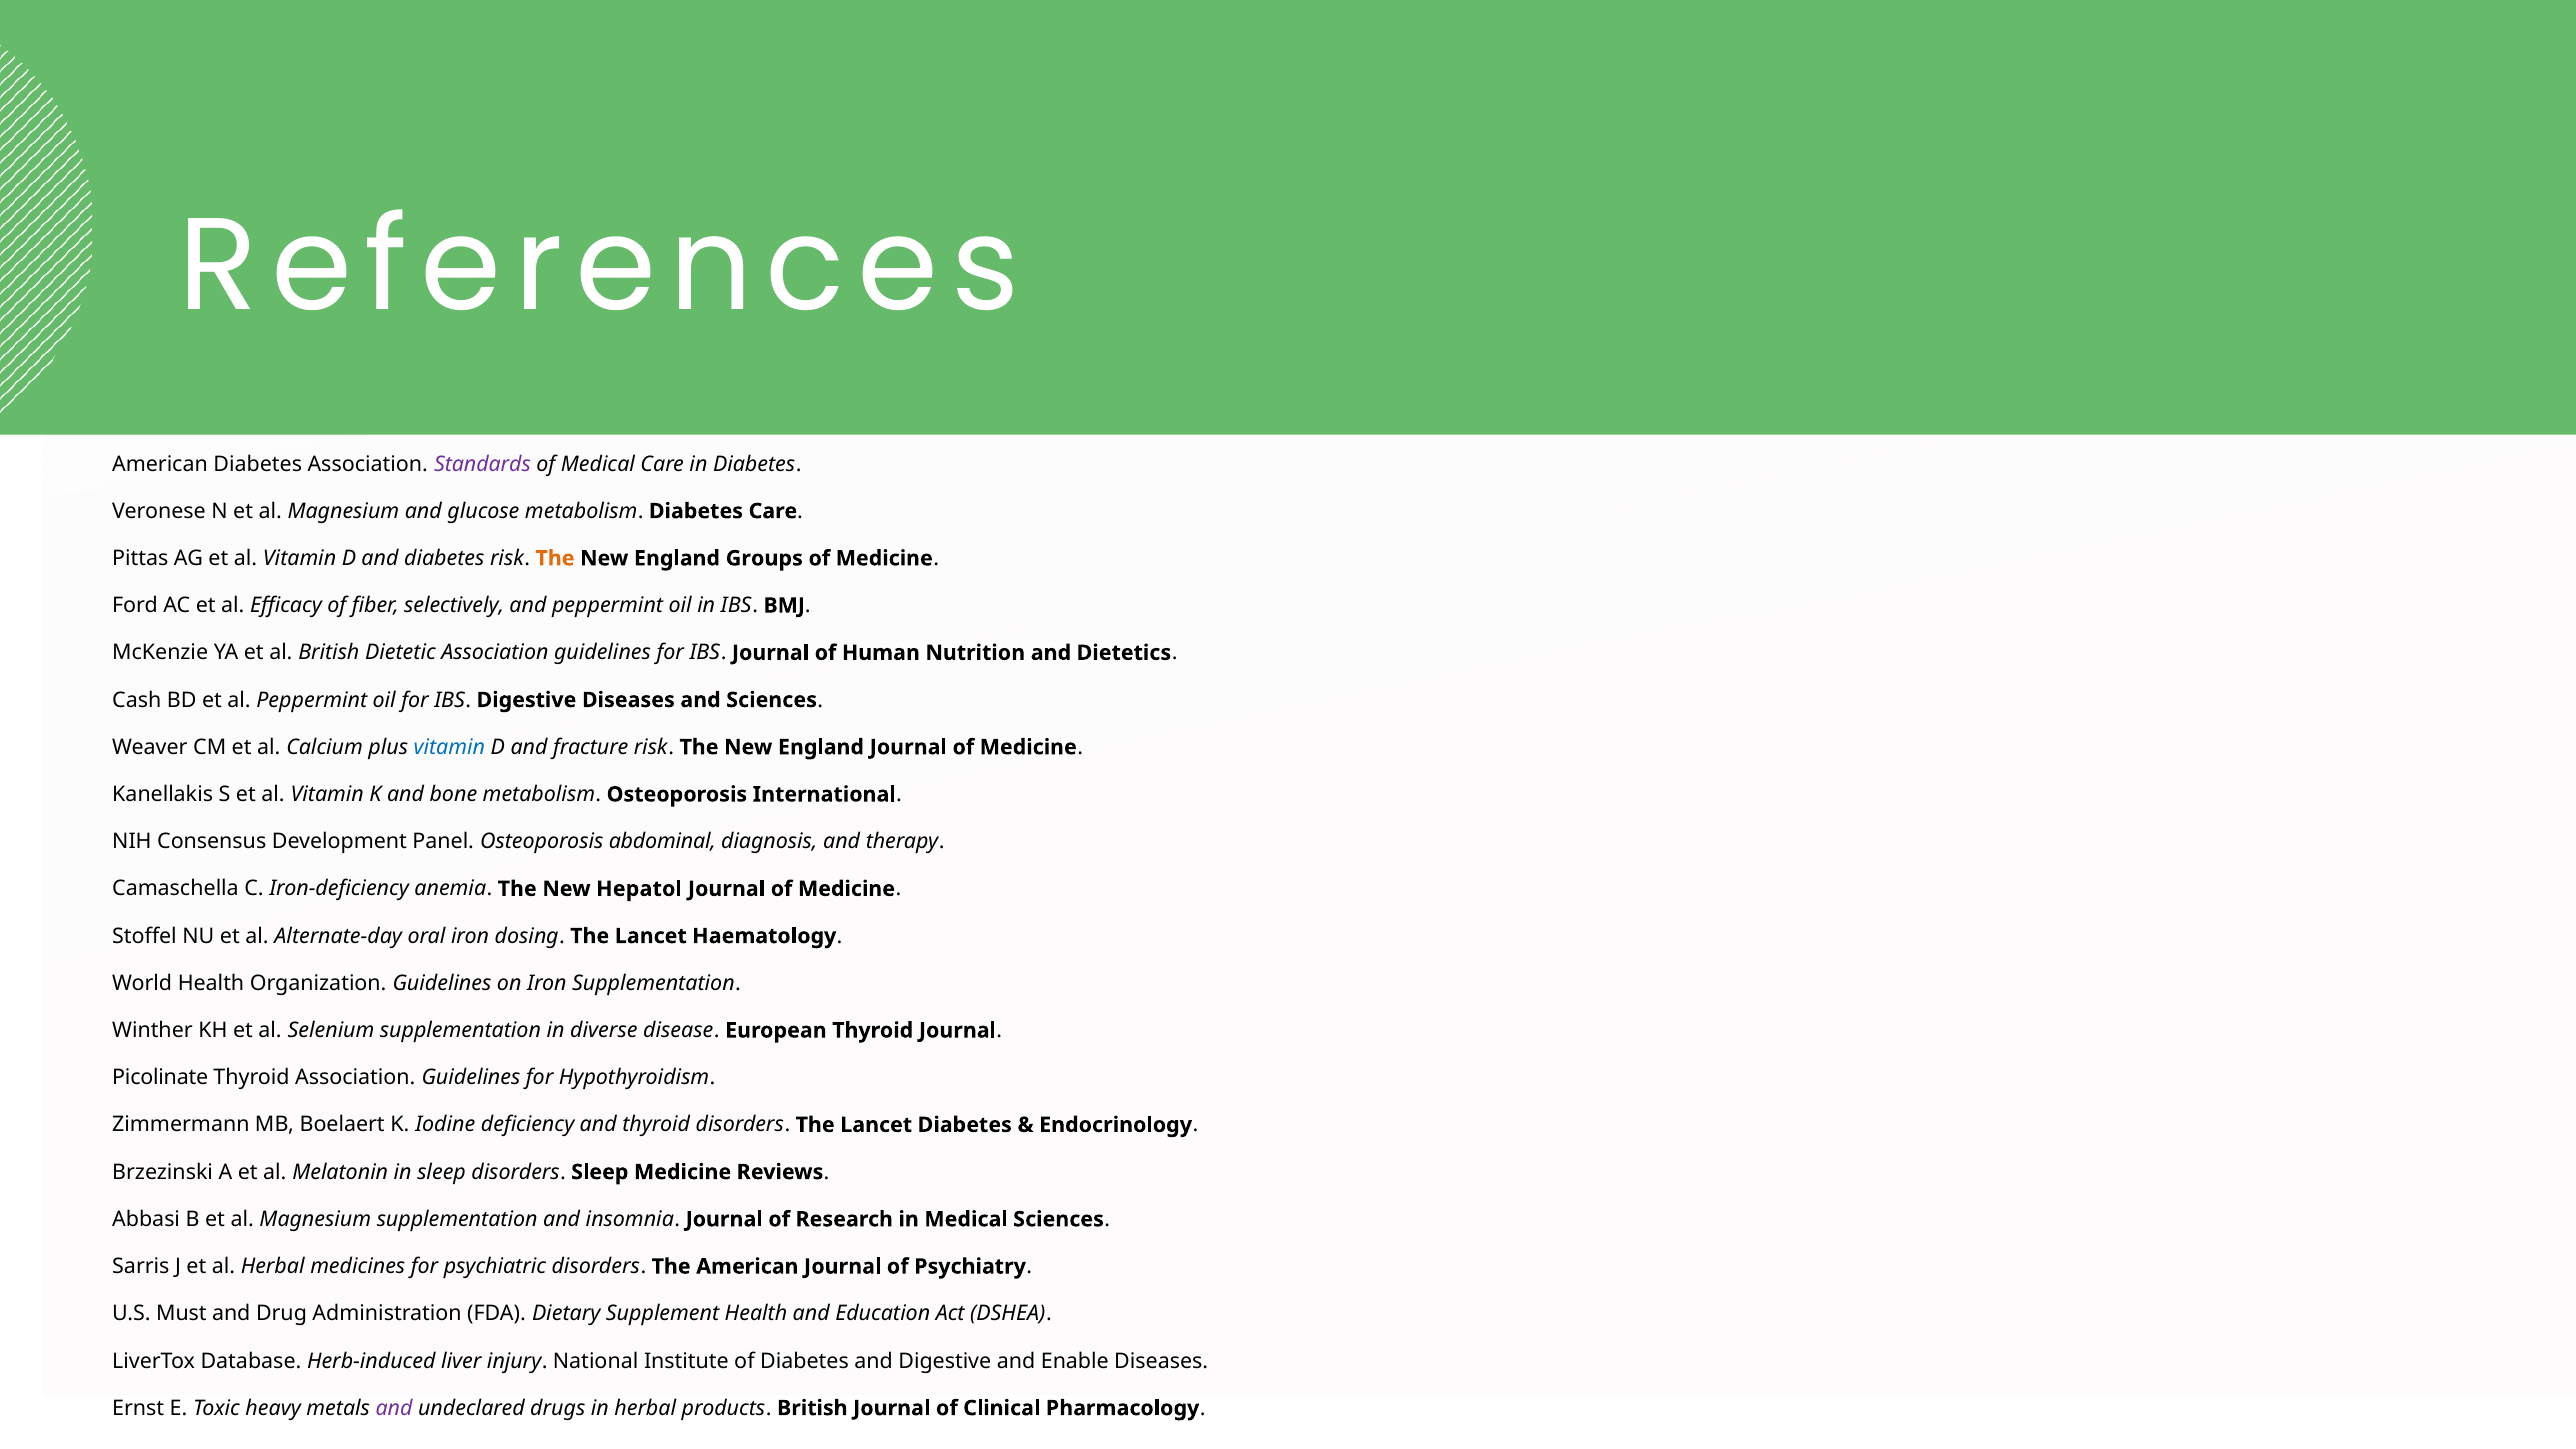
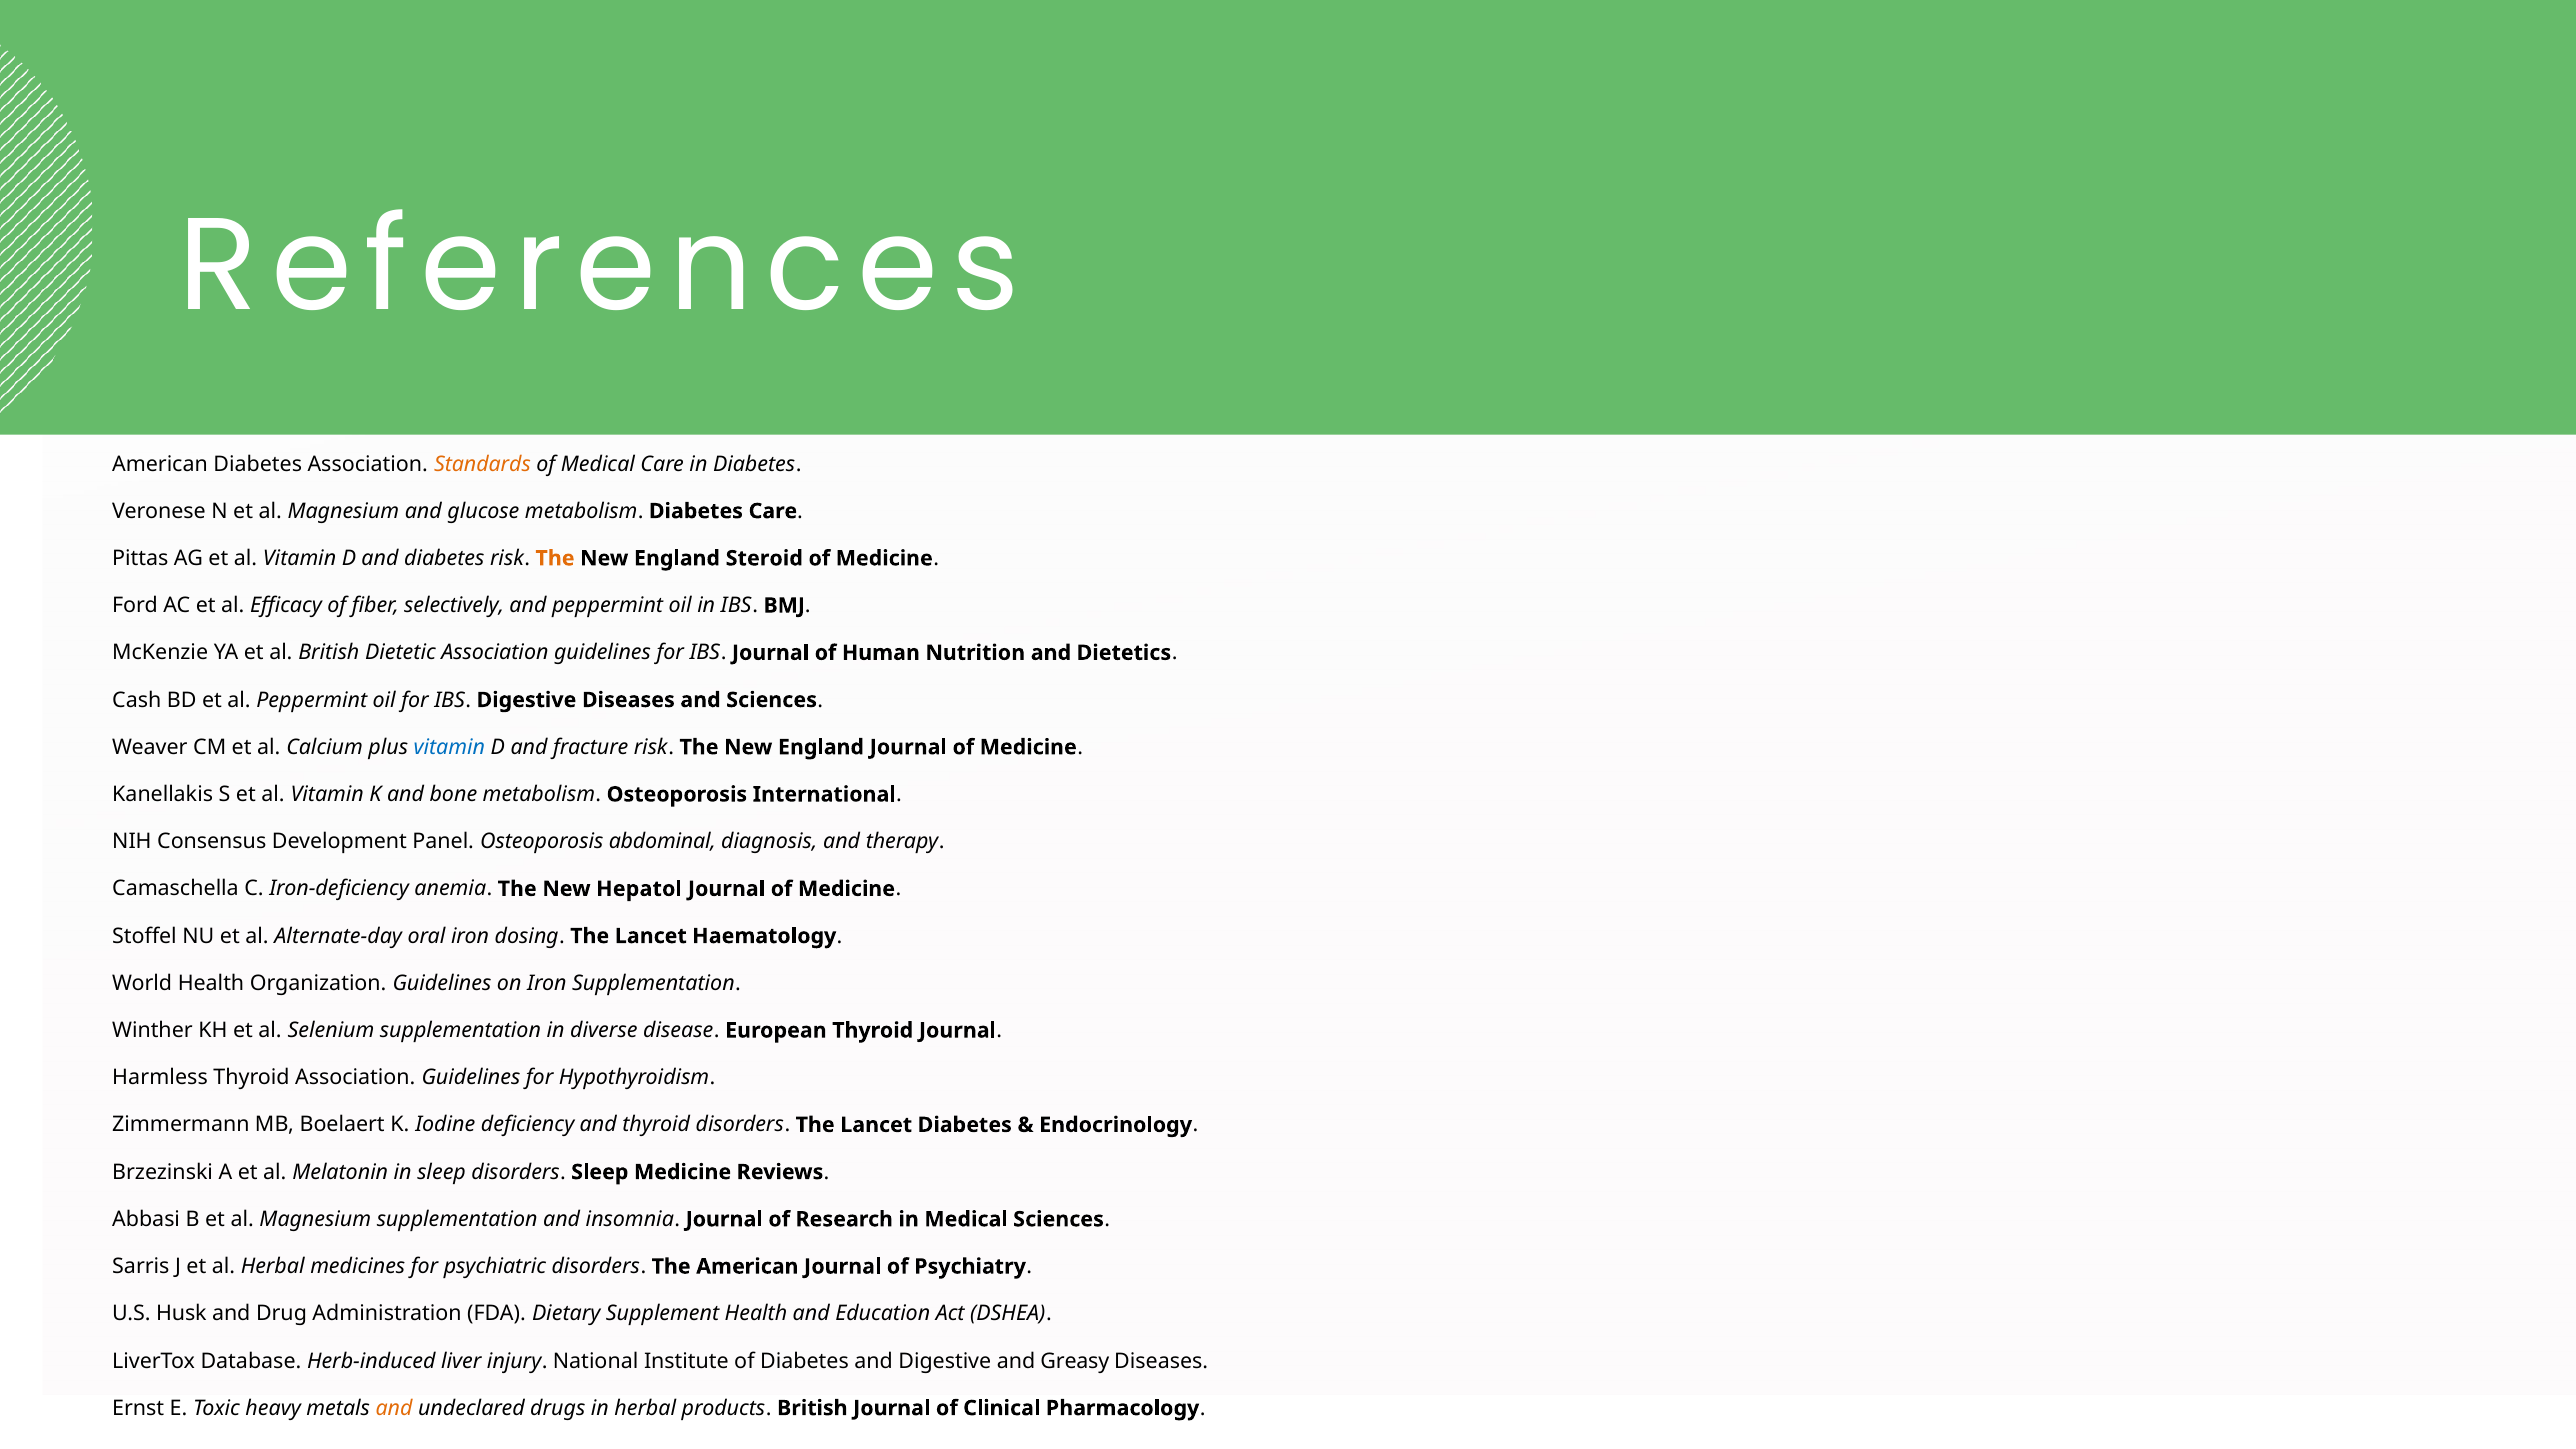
Standards colour: purple -> orange (482, 464)
Groups: Groups -> Steroid (764, 558)
Picolinate: Picolinate -> Harmless (160, 1078)
Must: Must -> Husk (181, 1314)
Enable: Enable -> Greasy (1075, 1361)
and colour: purple -> orange (394, 1408)
